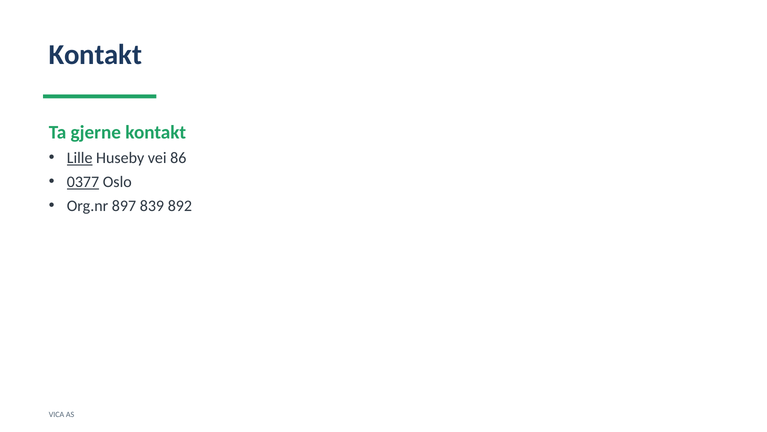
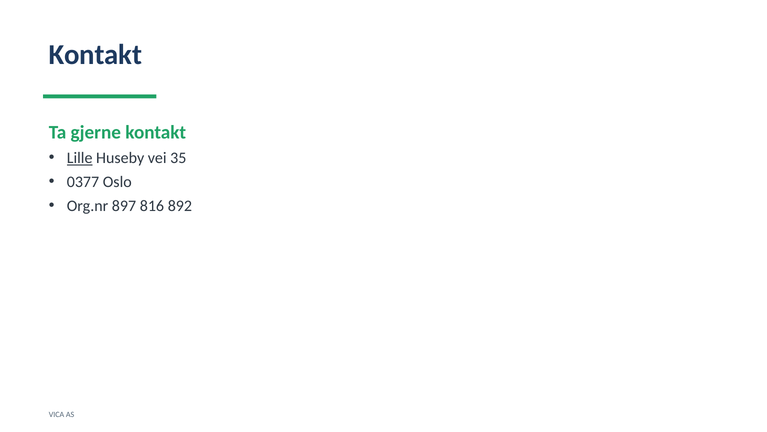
86: 86 -> 35 (178, 158)
0377 underline: present -> none (83, 182)
839: 839 -> 816 (152, 206)
